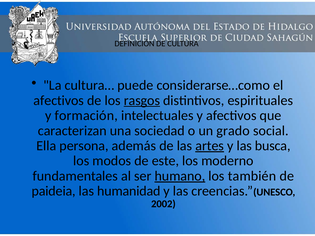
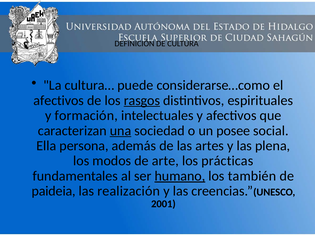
una underline: none -> present (121, 131)
grado: grado -> posee (233, 131)
artes underline: present -> none (210, 146)
busca: busca -> plena (273, 146)
este: este -> arte (165, 161)
moderno: moderno -> prácticas (227, 161)
humanidad: humanidad -> realización (129, 191)
2002: 2002 -> 2001 (163, 204)
